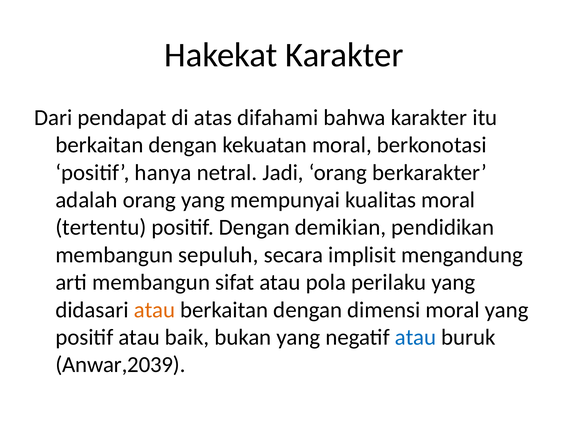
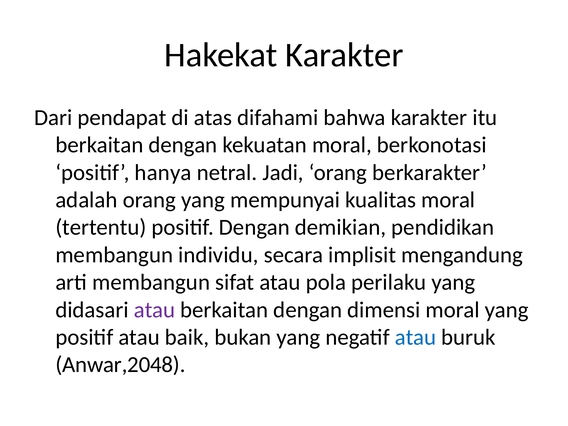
sepuluh: sepuluh -> individu (218, 255)
atau colour: orange -> purple (154, 310)
Anwar,2039: Anwar,2039 -> Anwar,2048 (120, 365)
